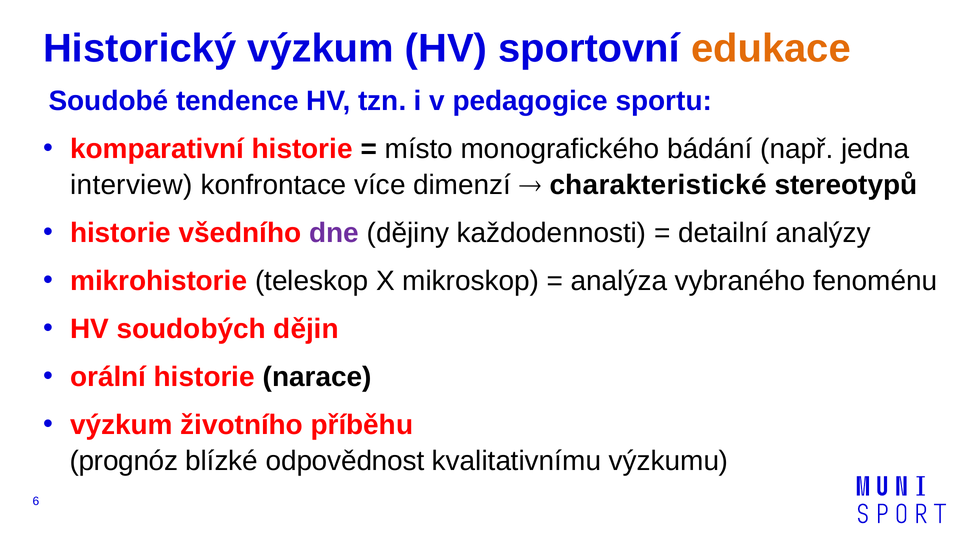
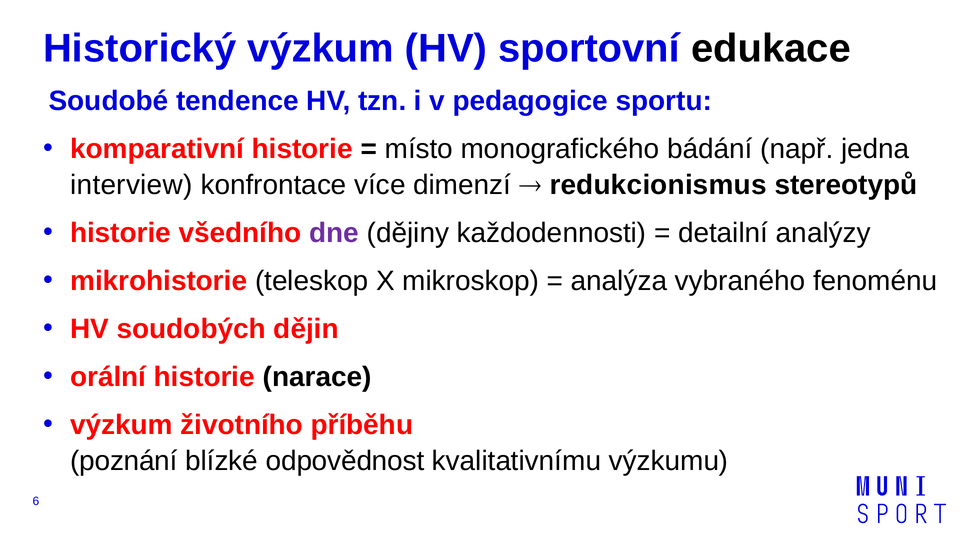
edukace colour: orange -> black (771, 49)
charakteristické: charakteristické -> redukcionismus (658, 185)
prognóz: prognóz -> poznání (124, 461)
